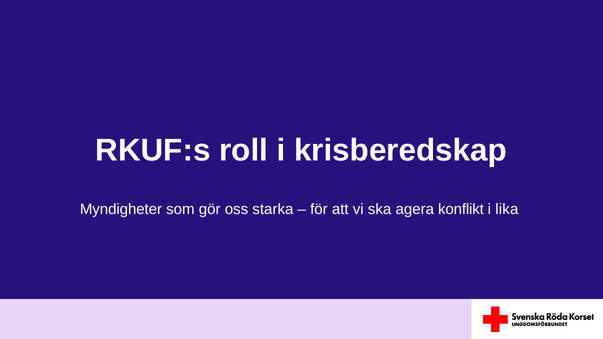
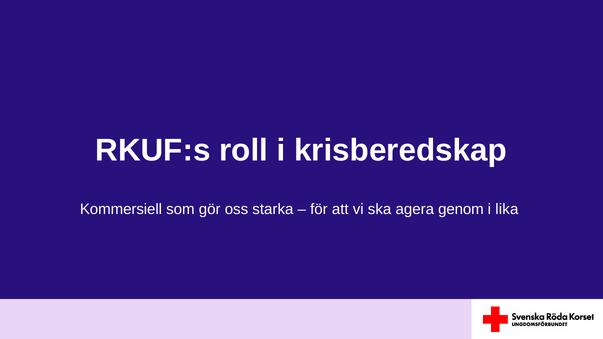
Myndigheter: Myndigheter -> Kommersiell (121, 209)
konflikt: konflikt -> genom (461, 209)
